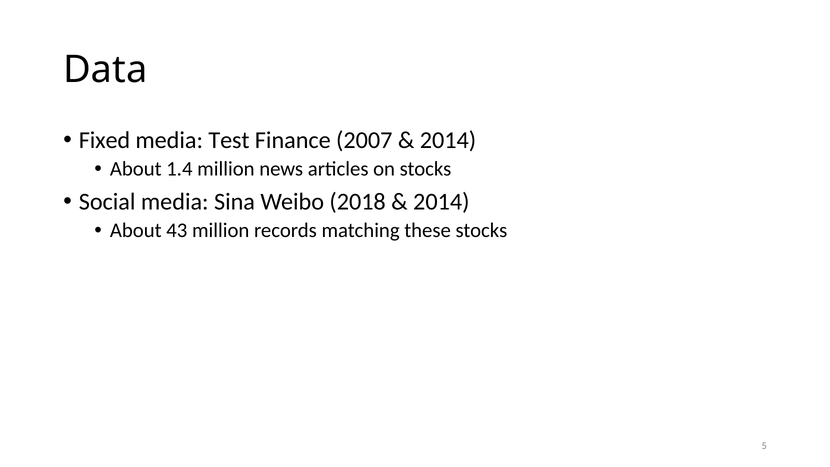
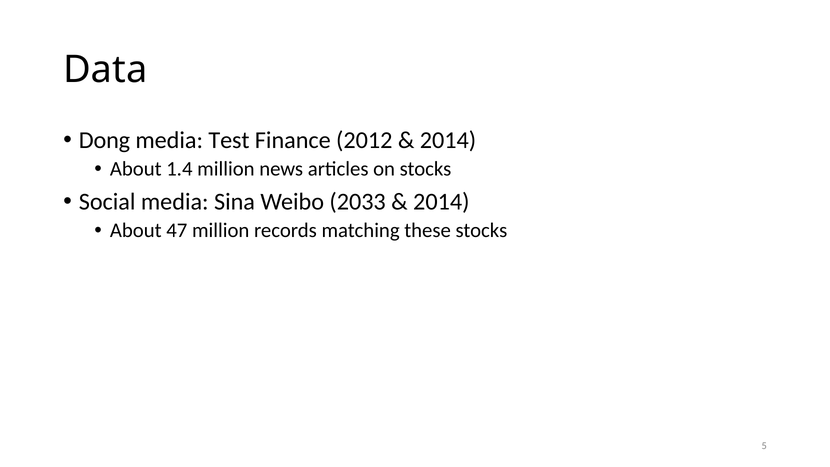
Fixed: Fixed -> Dong (104, 140)
2007: 2007 -> 2012 (364, 140)
2018: 2018 -> 2033 (358, 202)
43: 43 -> 47 (177, 230)
